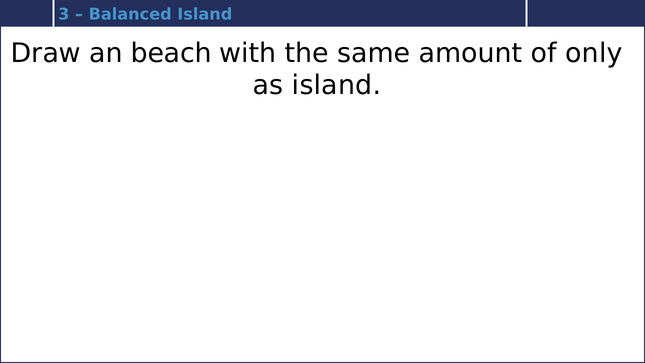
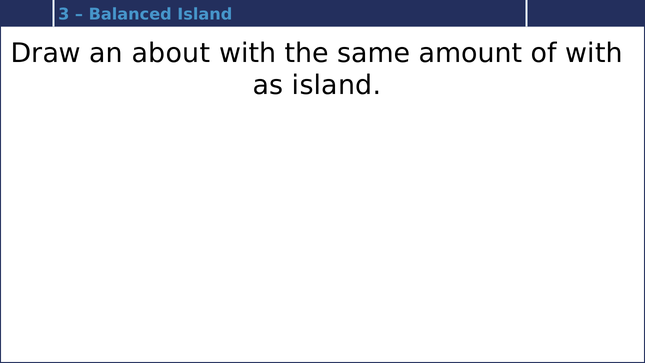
beach: beach -> about (171, 53)
of only: only -> with (594, 53)
